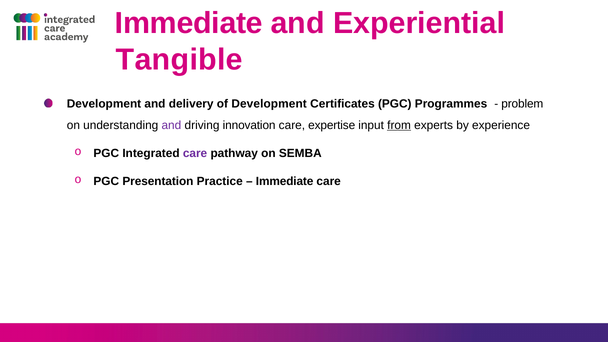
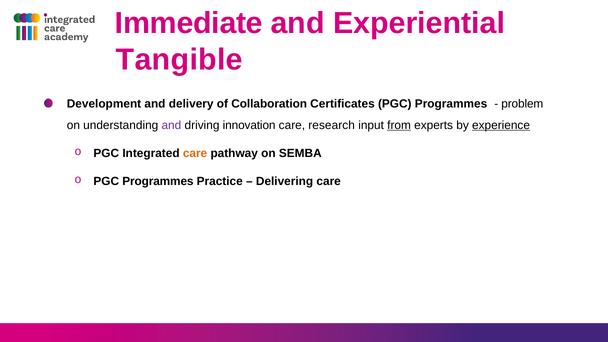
of Development: Development -> Collaboration (269, 104)
expertise: expertise -> research (332, 125)
experience underline: none -> present (501, 125)
care colour: purple -> orange (195, 153)
Presentation: Presentation -> Programmes (158, 181)
Immediate: Immediate -> Delivering (285, 181)
